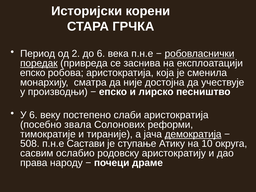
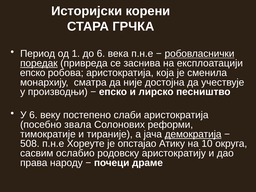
2: 2 -> 1 (76, 54)
Састави: Састави -> Хореуте (86, 144)
ступање: ступање -> опстајао (137, 144)
